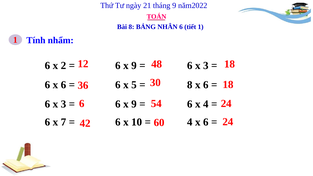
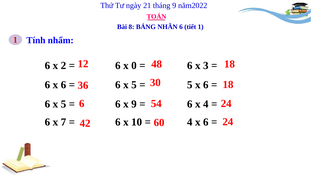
9: 9 -> 0 (134, 65)
8: 8 -> 5 (190, 85)
3: 3 -> 5 (63, 104)
